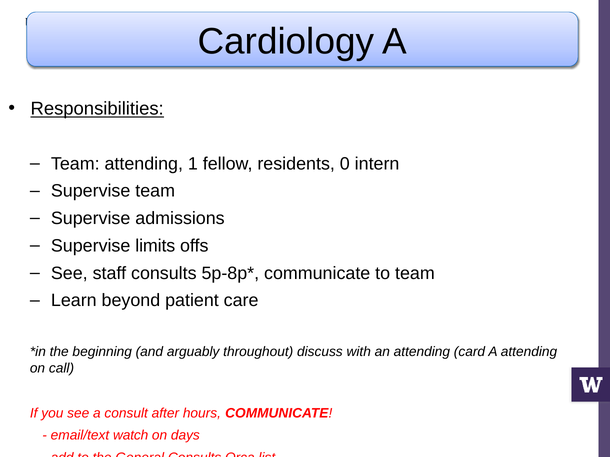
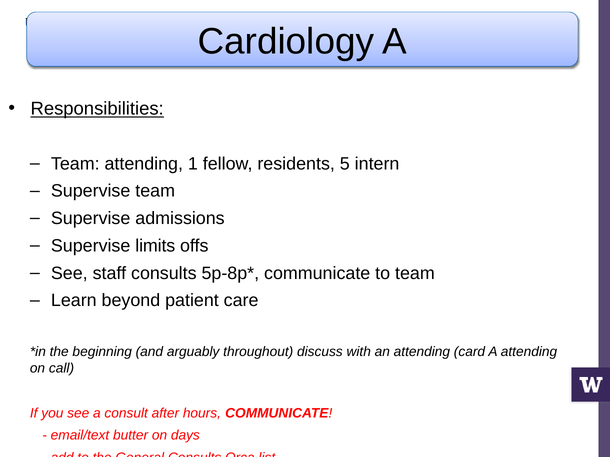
0: 0 -> 5 (345, 164)
watch: watch -> butter (131, 436)
